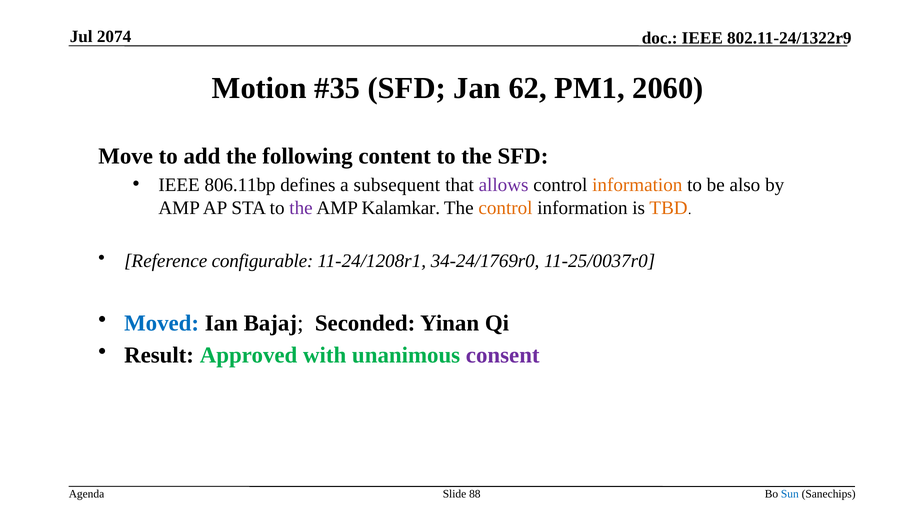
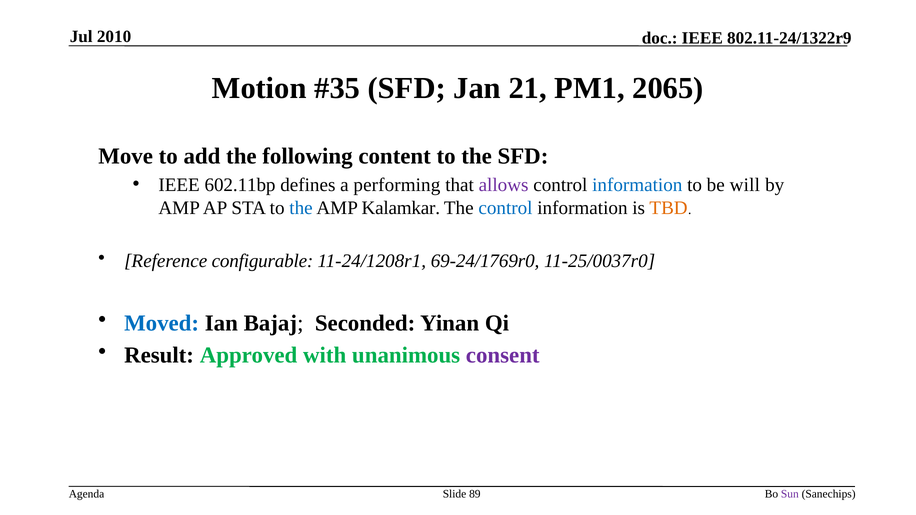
2074: 2074 -> 2010 (114, 36)
62: 62 -> 21 (528, 88)
2060: 2060 -> 2065 (668, 88)
806.11bp: 806.11bp -> 602.11bp (240, 185)
subsequent: subsequent -> performing (397, 185)
information colour: orange -> blue (637, 185)
also: also -> will (745, 185)
the colour: purple -> blue (301, 208)
control colour: orange -> blue (505, 208)
34-24/1769r0: 34-24/1769r0 -> 69-24/1769r0 (485, 261)
88: 88 -> 89 (475, 494)
Sun colour: blue -> purple (790, 494)
